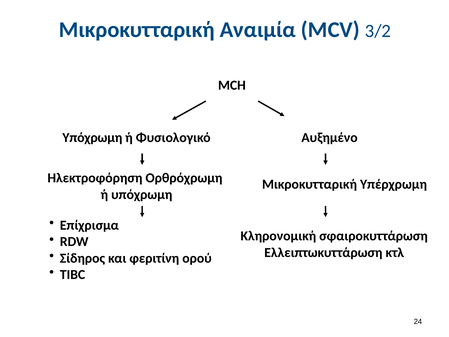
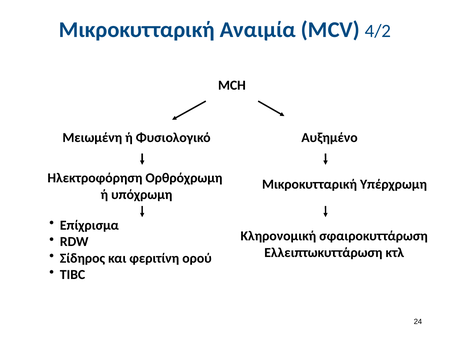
3/2: 3/2 -> 4/2 (378, 31)
Υπόχρωμη: Υπόχρωμη -> Μειωμένη (92, 138)
